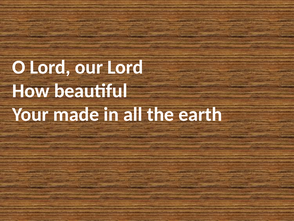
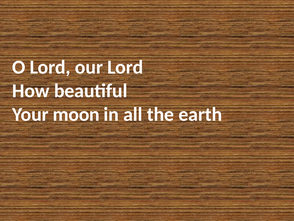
made: made -> moon (76, 114)
